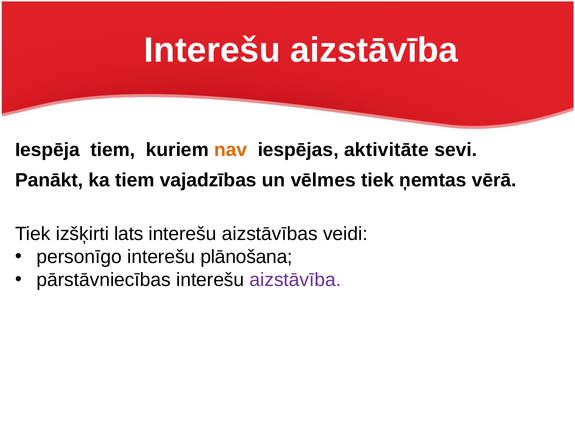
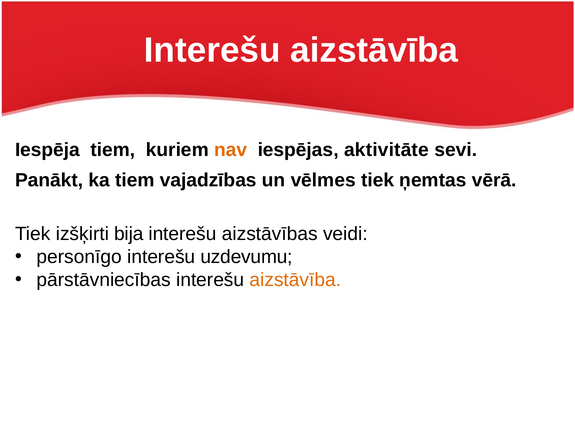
lats: lats -> bija (129, 234)
plānošana: plānošana -> uzdevumu (246, 257)
aizstāvība colour: purple -> orange (295, 280)
